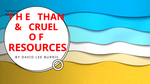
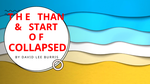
CRUEL: CRUEL -> START (43, 27)
RESOURCES: RESOURCES -> COLLAPSED (37, 48)
